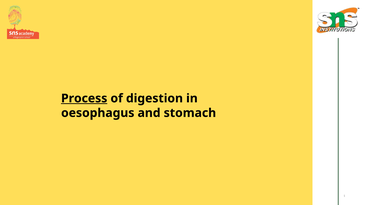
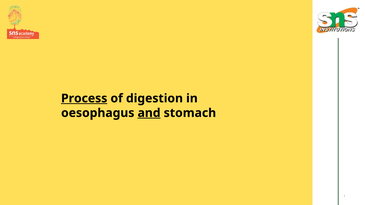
and underline: none -> present (149, 113)
